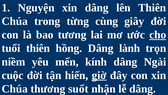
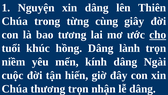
tuổi thiên: thiên -> khúc (38, 48)
giờ underline: present -> none (99, 75)
thương suốt: suốt -> trọn (78, 88)
